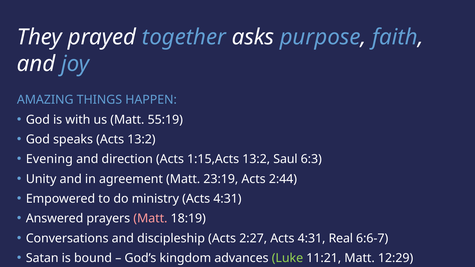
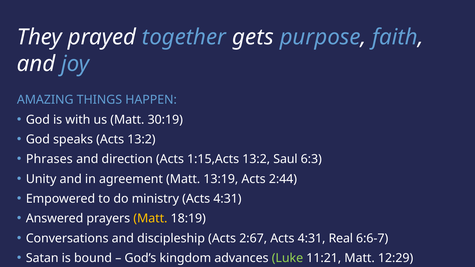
asks: asks -> gets (253, 37)
55:19: 55:19 -> 30:19 (165, 120)
Evening: Evening -> Phrases (49, 159)
23:19: 23:19 -> 13:19 (221, 179)
Matt colour: pink -> yellow (150, 219)
2:27: 2:27 -> 2:67 (253, 238)
